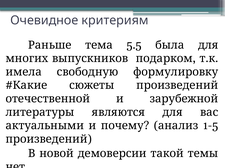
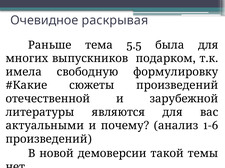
критериям: критериям -> раскрывая (115, 20)
1-5: 1-5 -> 1-6 (211, 126)
